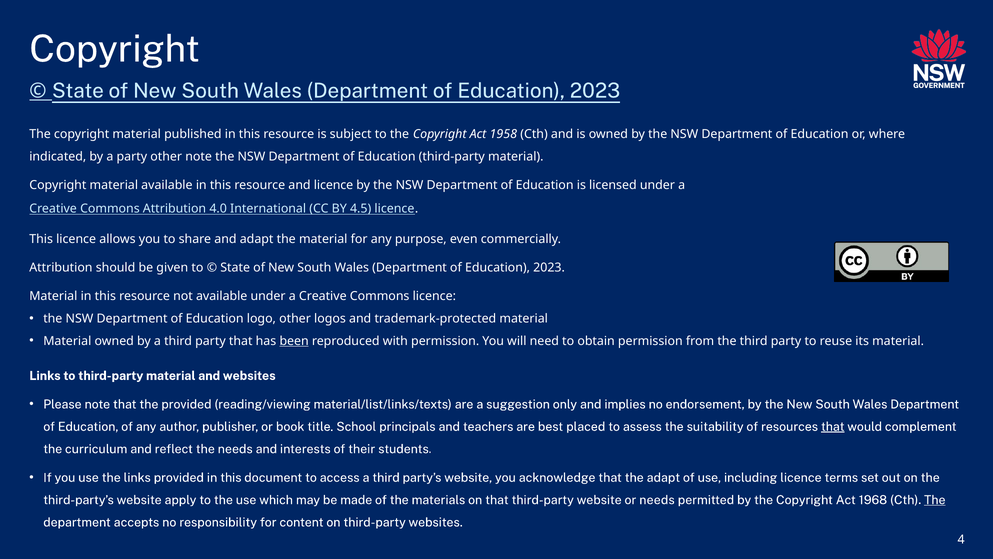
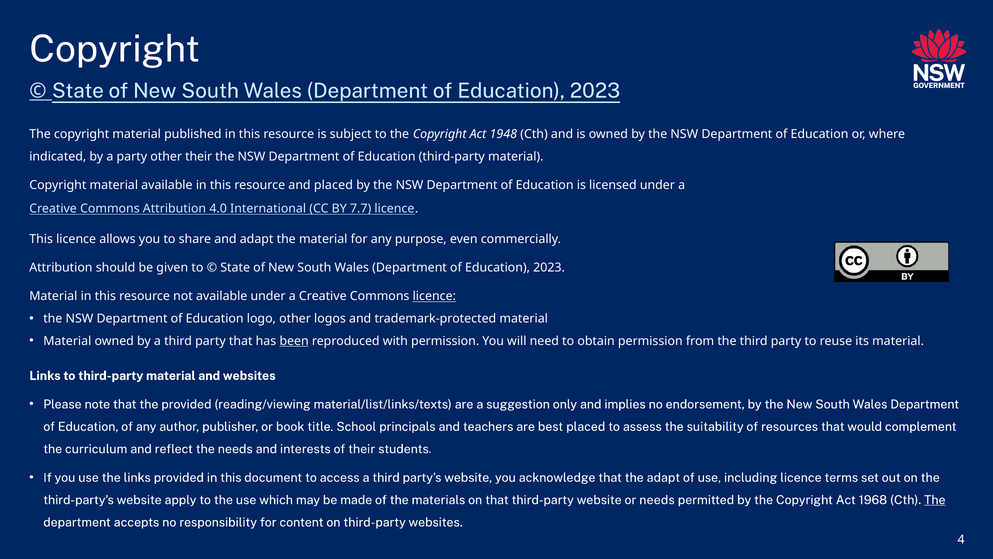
1958: 1958 -> 1948 (503, 134)
other note: note -> their (199, 156)
and licence: licence -> placed (333, 185)
4.5: 4.5 -> 7.7 (361, 208)
licence underline: none -> present (434, 296)
that underline: present -> none (833, 426)
